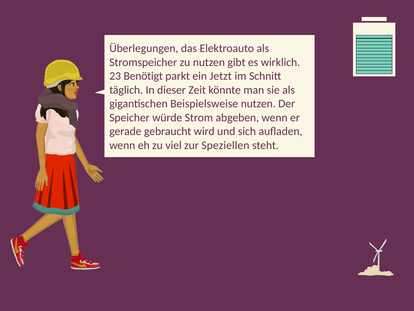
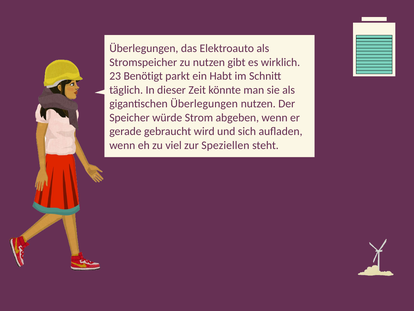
Jetzt: Jetzt -> Habt (221, 76)
gigantischen Beispielsweise: Beispielsweise -> Überlegungen (204, 104)
